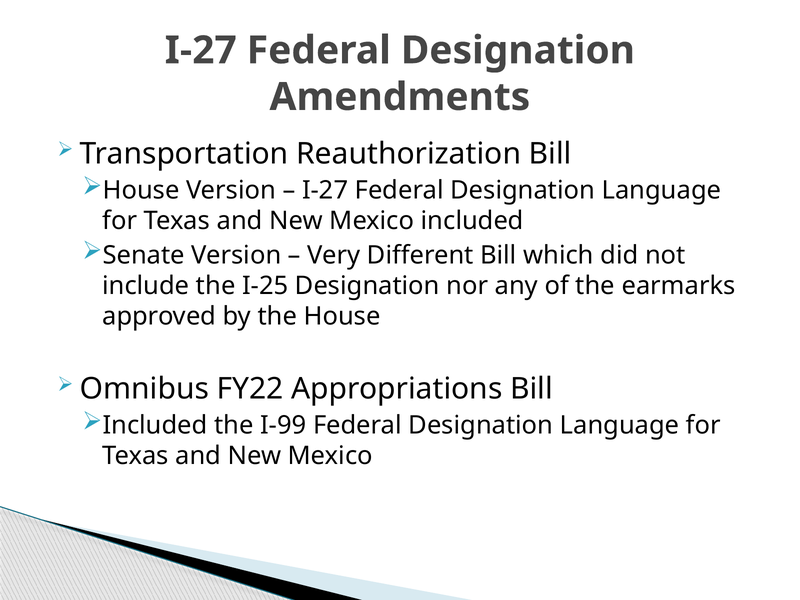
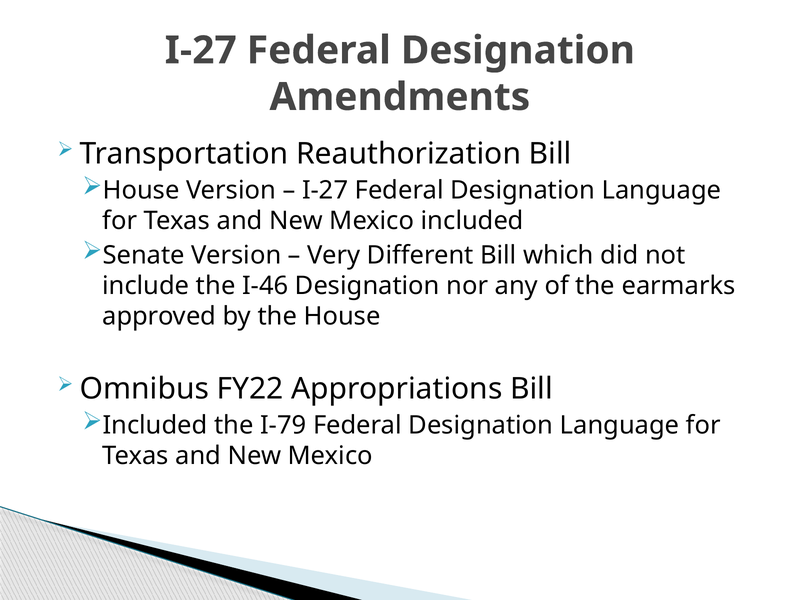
I-25: I-25 -> I-46 (265, 286)
I-99: I-99 -> I-79 (283, 425)
